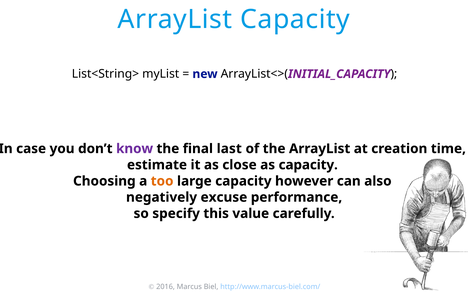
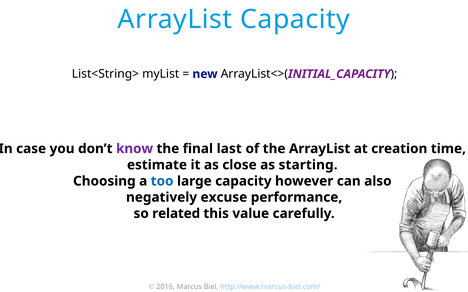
as capacity: capacity -> starting (308, 165)
too colour: orange -> blue (162, 181)
specify: specify -> related (176, 214)
